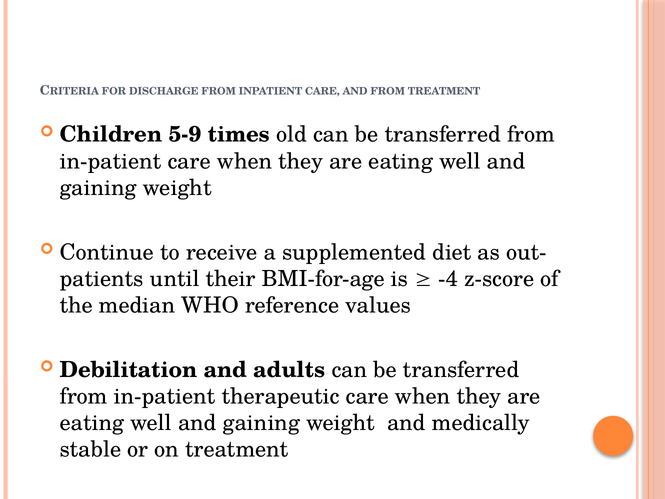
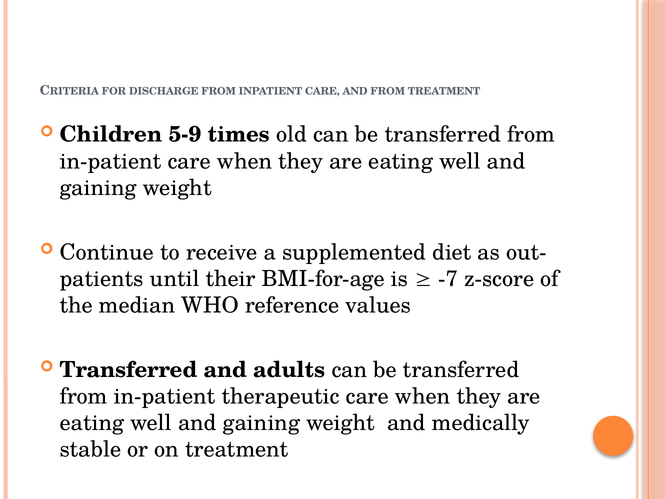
-4: -4 -> -7 (448, 279)
Debilitation: Debilitation -> Transferred (129, 370)
